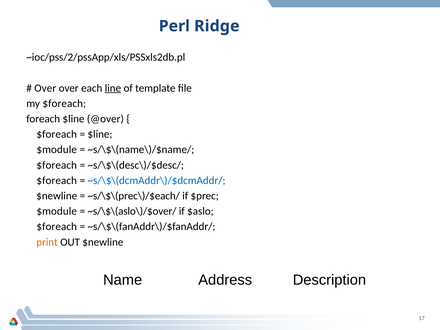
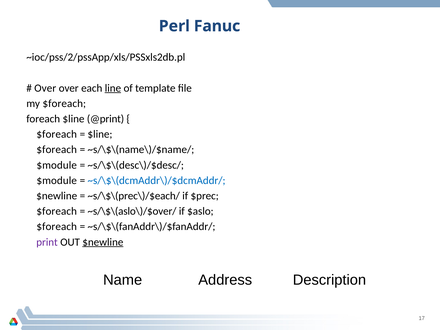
Ridge: Ridge -> Fanuc (217, 26)
@over: @over -> @print (105, 119)
$module: $module -> $foreach (57, 150)
$foreach: $foreach -> $module (57, 165)
$foreach: $foreach -> $module (57, 180)
$module: $module -> $foreach (57, 211)
print colour: orange -> purple (47, 242)
$newline underline: none -> present (103, 242)
